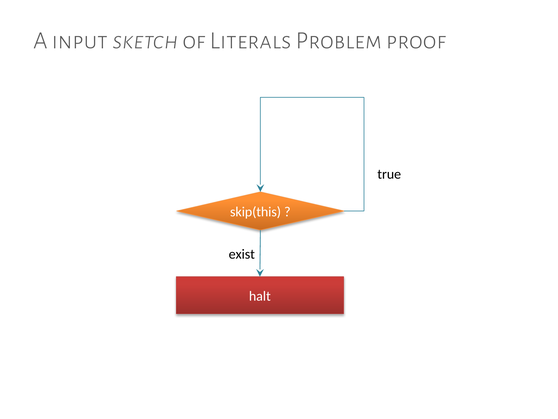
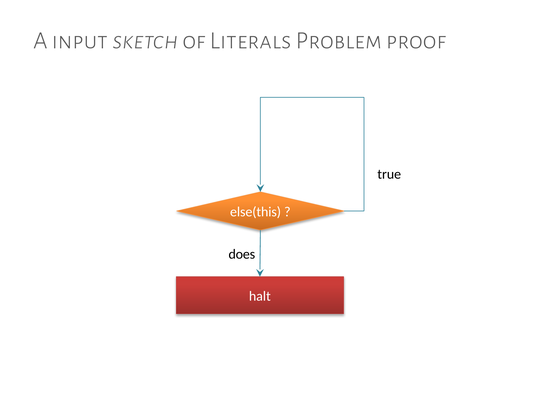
skip(this: skip(this -> else(this (256, 212)
exist: exist -> does (242, 254)
